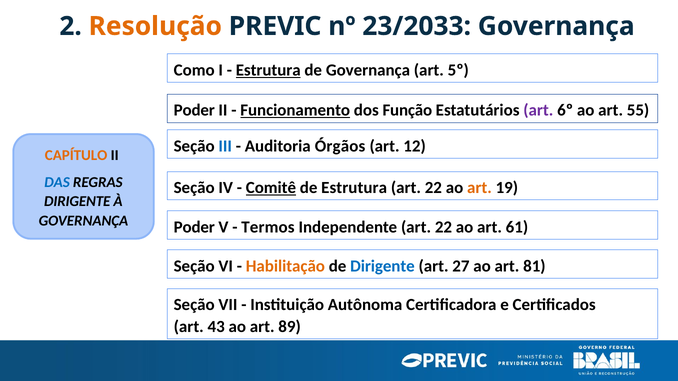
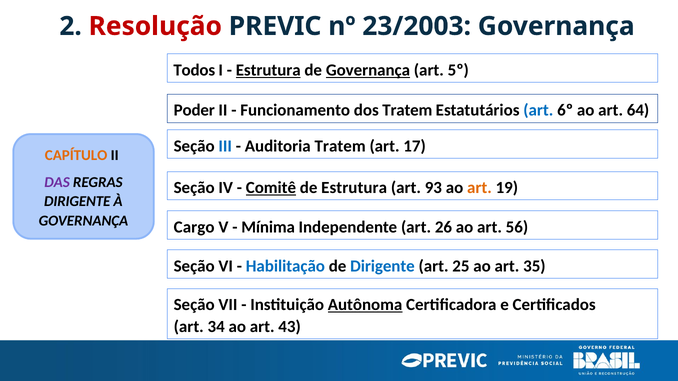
Resolução colour: orange -> red (155, 26)
23/2033: 23/2033 -> 23/2003 (417, 26)
Como: Como -> Todos (194, 70)
Governança underline: none -> present (368, 70)
Funcionamento underline: present -> none (295, 110)
dos Função: Função -> Tratem (407, 110)
art colour: purple -> blue (538, 110)
55: 55 -> 64 (638, 110)
Auditoria Órgãos: Órgãos -> Tratem (340, 146)
12: 12 -> 17 (415, 146)
DAS colour: blue -> purple (57, 182)
22: 22 -> 93 (433, 188)
Poder: Poder -> Cargo (194, 227)
Termos: Termos -> Mínima (268, 227)
Independente art 22: 22 -> 26 (443, 227)
61: 61 -> 56 (517, 227)
Habilitação colour: orange -> blue (285, 266)
27: 27 -> 25 (461, 266)
81: 81 -> 35 (534, 266)
Autônoma underline: none -> present (365, 305)
43: 43 -> 34 (216, 327)
89: 89 -> 43 (290, 327)
